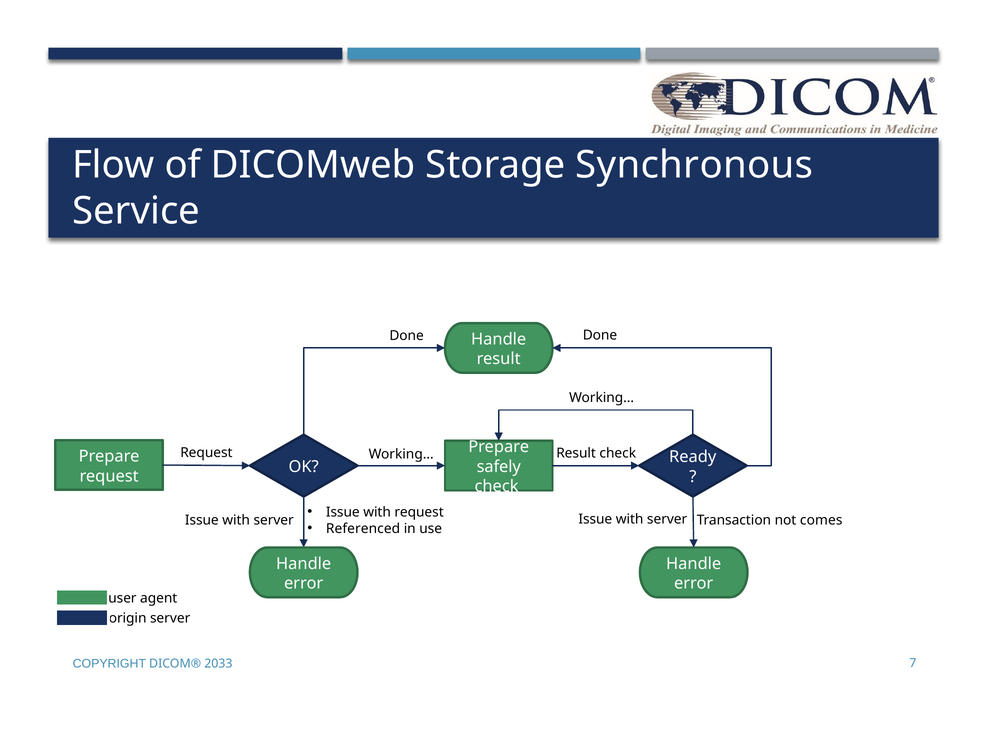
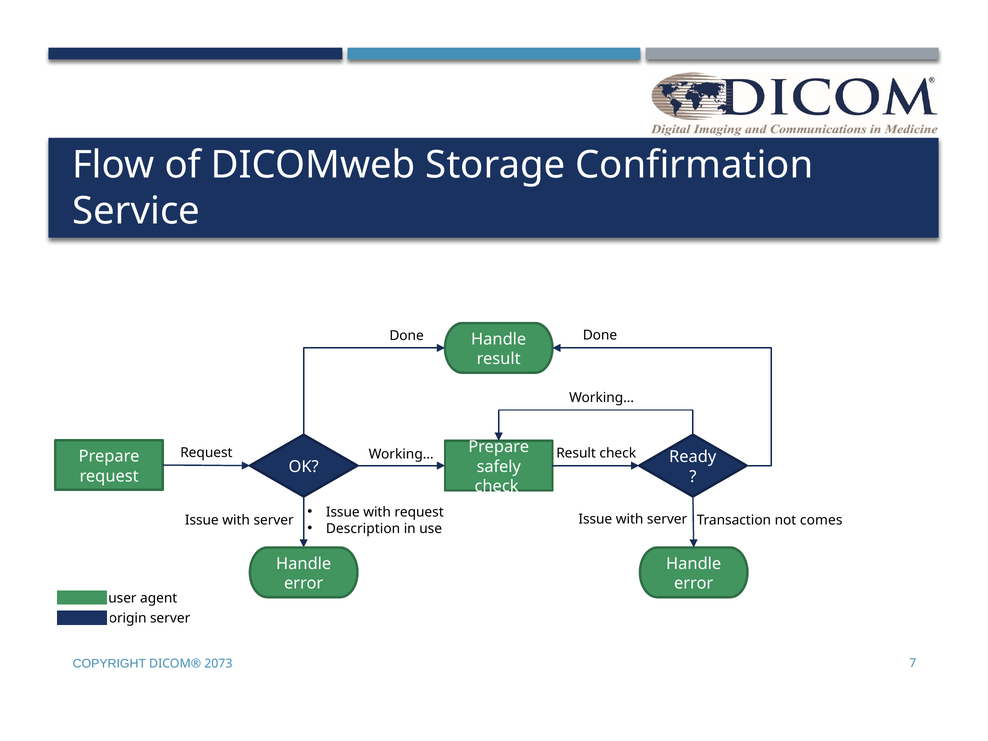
Synchronous: Synchronous -> Confirmation (694, 165)
Referenced: Referenced -> Description (363, 529)
2033: 2033 -> 2073 (218, 664)
